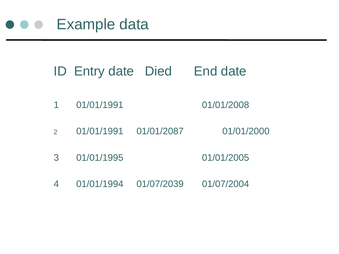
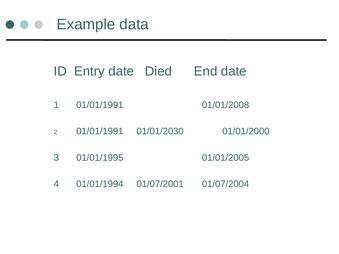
01/01/2087: 01/01/2087 -> 01/01/2030 (160, 131)
01/07/2039: 01/07/2039 -> 01/07/2001 (160, 184)
